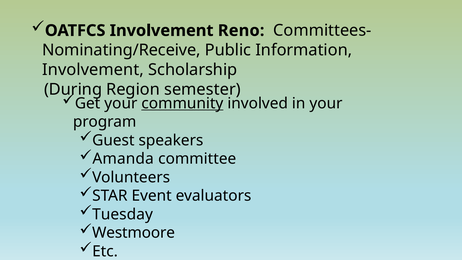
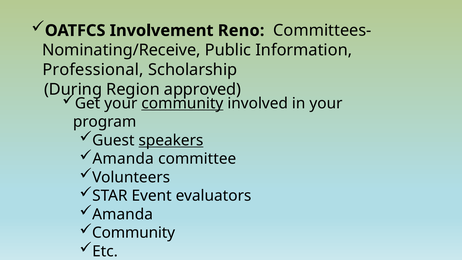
Involvement: Involvement -> Professional (93, 70)
semester: semester -> approved (203, 89)
speakers underline: none -> present (171, 140)
Tuesday: Tuesday -> Amanda (123, 214)
Westmoore: Westmoore -> Community (134, 233)
